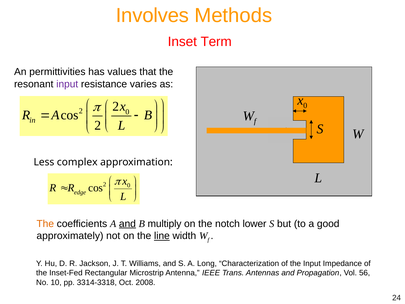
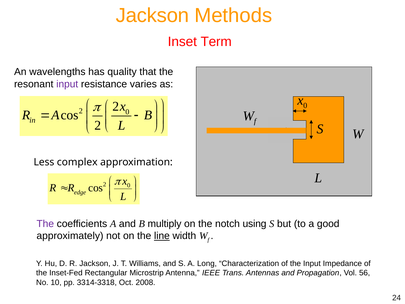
Involves: Involves -> Jackson (152, 16)
permittivities: permittivities -> wavelengths (57, 72)
values: values -> quality (122, 72)
The colour: orange -> purple (45, 224)
and underline: present -> none (127, 224)
lower: lower -> using (255, 224)
